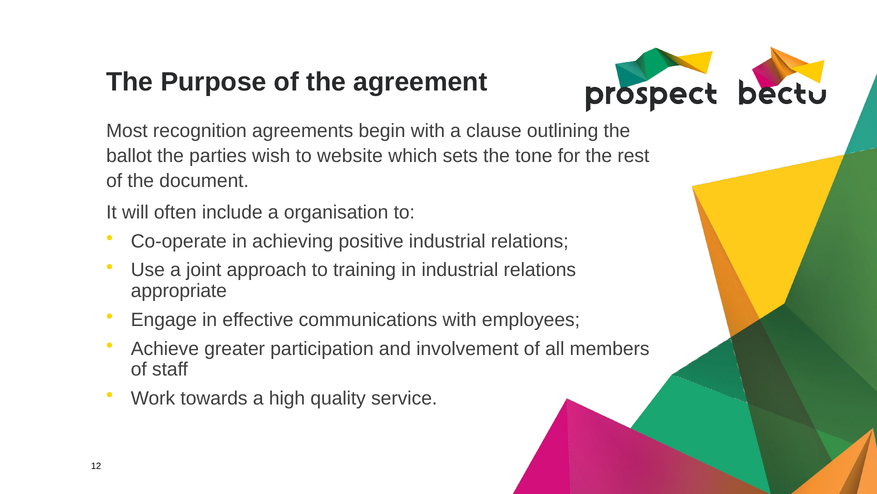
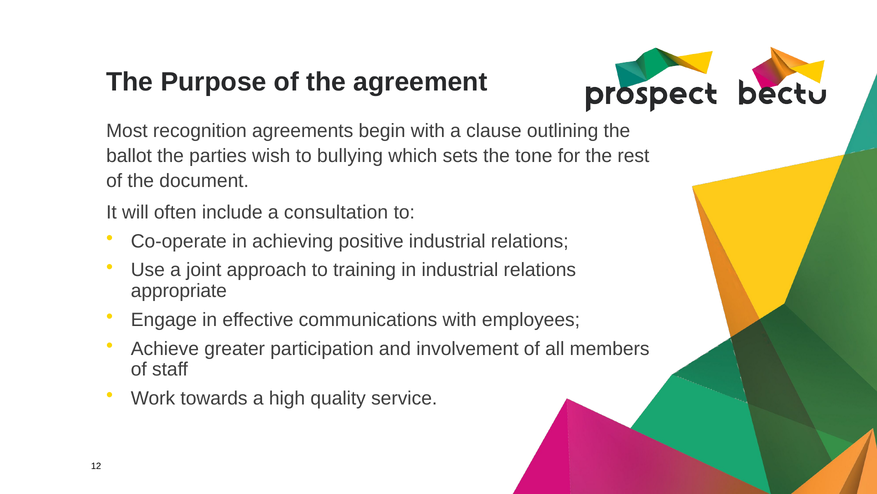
website: website -> bullying (350, 156)
organisation: organisation -> consultation (336, 212)
